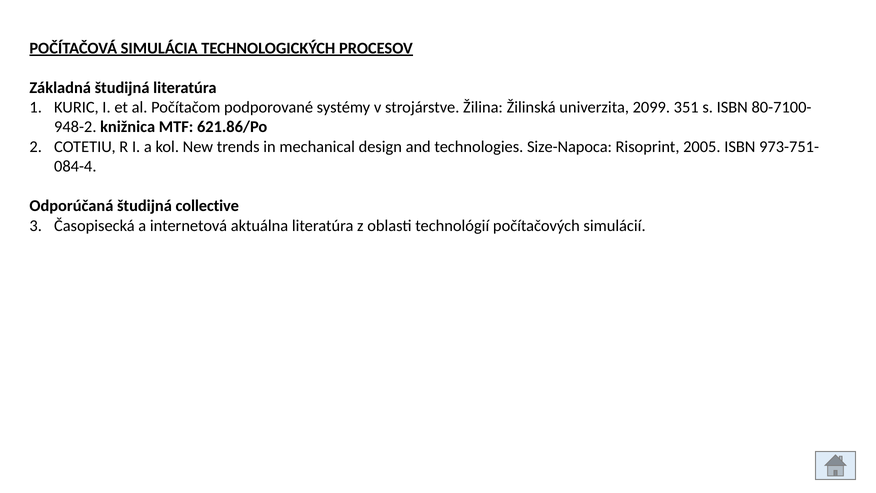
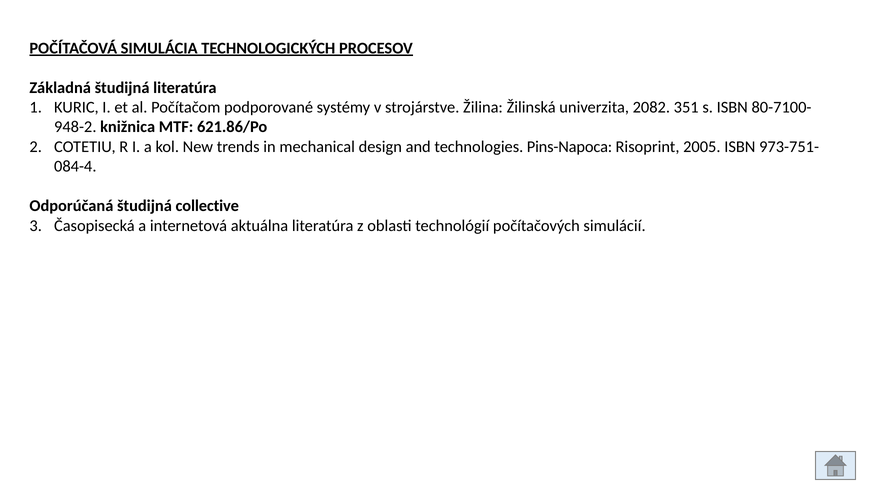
2099: 2099 -> 2082 (651, 107)
Size-Napoca: Size-Napoca -> Pins-Napoca (570, 147)
